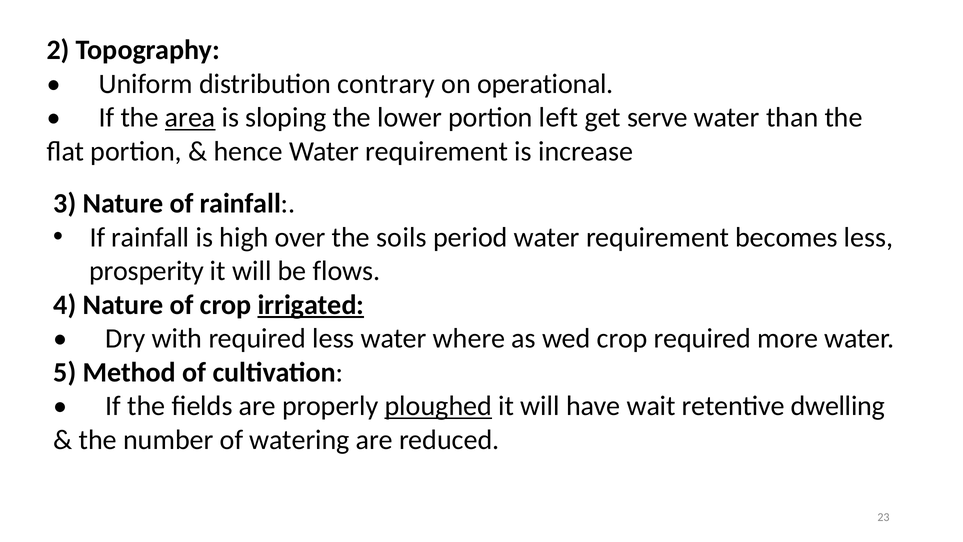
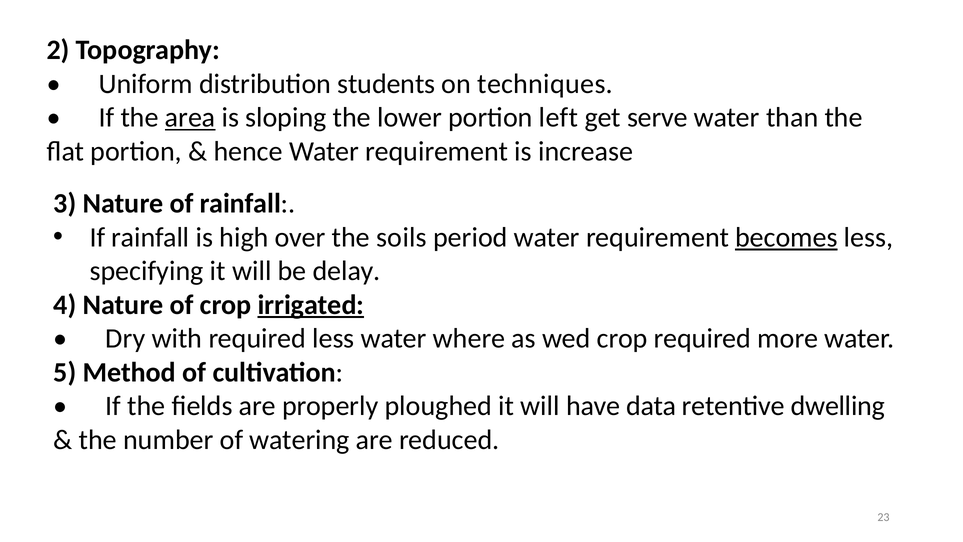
contrary: contrary -> students (386, 84)
operational: operational -> techniques (545, 84)
becomes underline: none -> present (786, 237)
prosperity: prosperity -> specifying (147, 271)
flows: flows -> delay (347, 271)
ploughed underline: present -> none (438, 406)
wait: wait -> data (651, 406)
